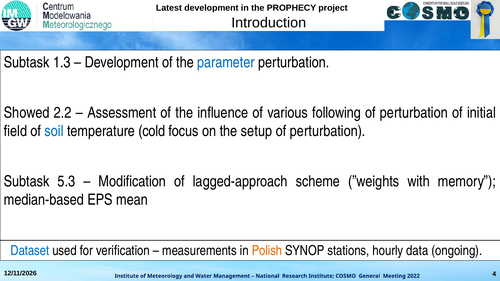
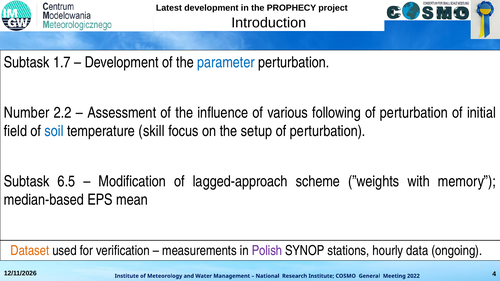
1.3: 1.3 -> 1.7 (62, 62)
Showed: Showed -> Number (27, 113)
cold: cold -> skill (152, 131)
5.3: 5.3 -> 6.5 (66, 181)
Dataset colour: blue -> orange (30, 251)
Polish colour: orange -> purple (267, 251)
